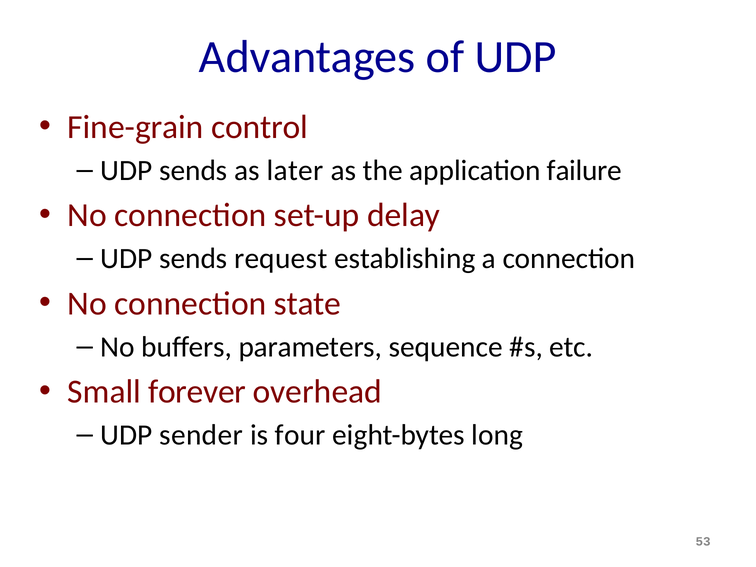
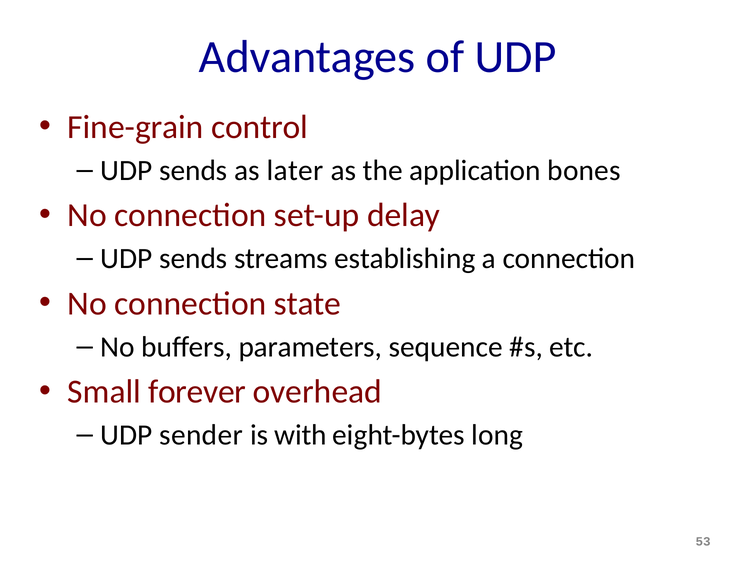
failure: failure -> bones (584, 171)
request: request -> streams (281, 259)
four: four -> with (300, 435)
